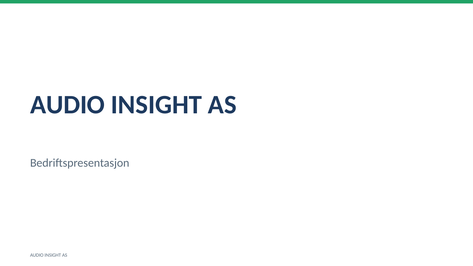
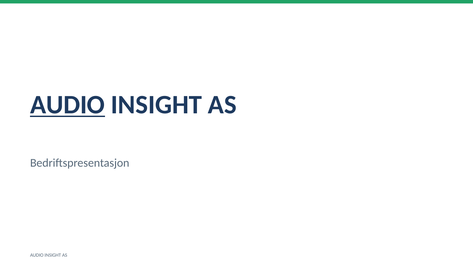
AUDIO underline: none -> present (68, 105)
